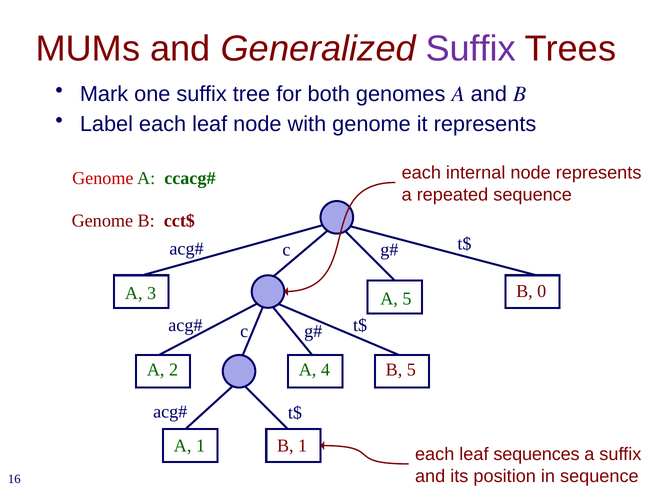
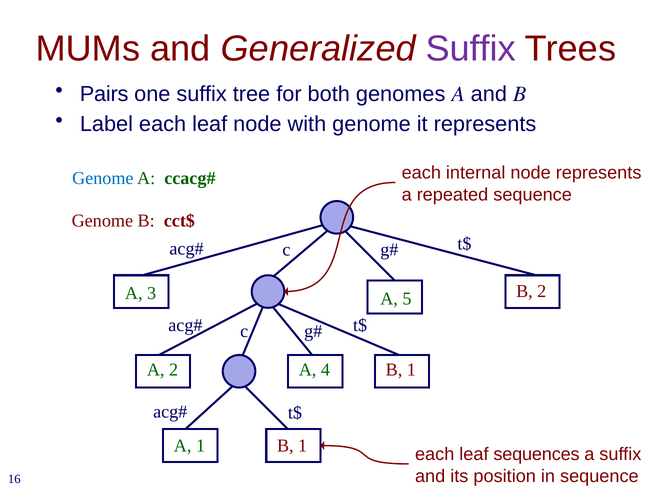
Mark: Mark -> Pairs (104, 94)
Genome colour: red -> blue (103, 178)
B 0: 0 -> 2 (542, 291)
5: 5 -> 1 (411, 370)
